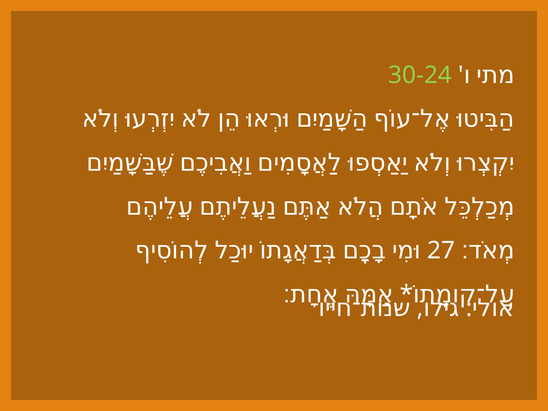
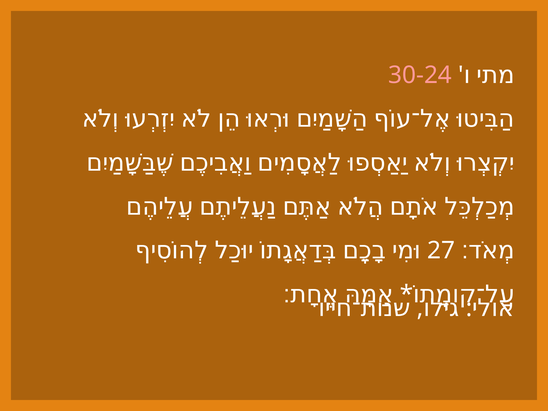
30-24 colour: light green -> pink (420, 75)
